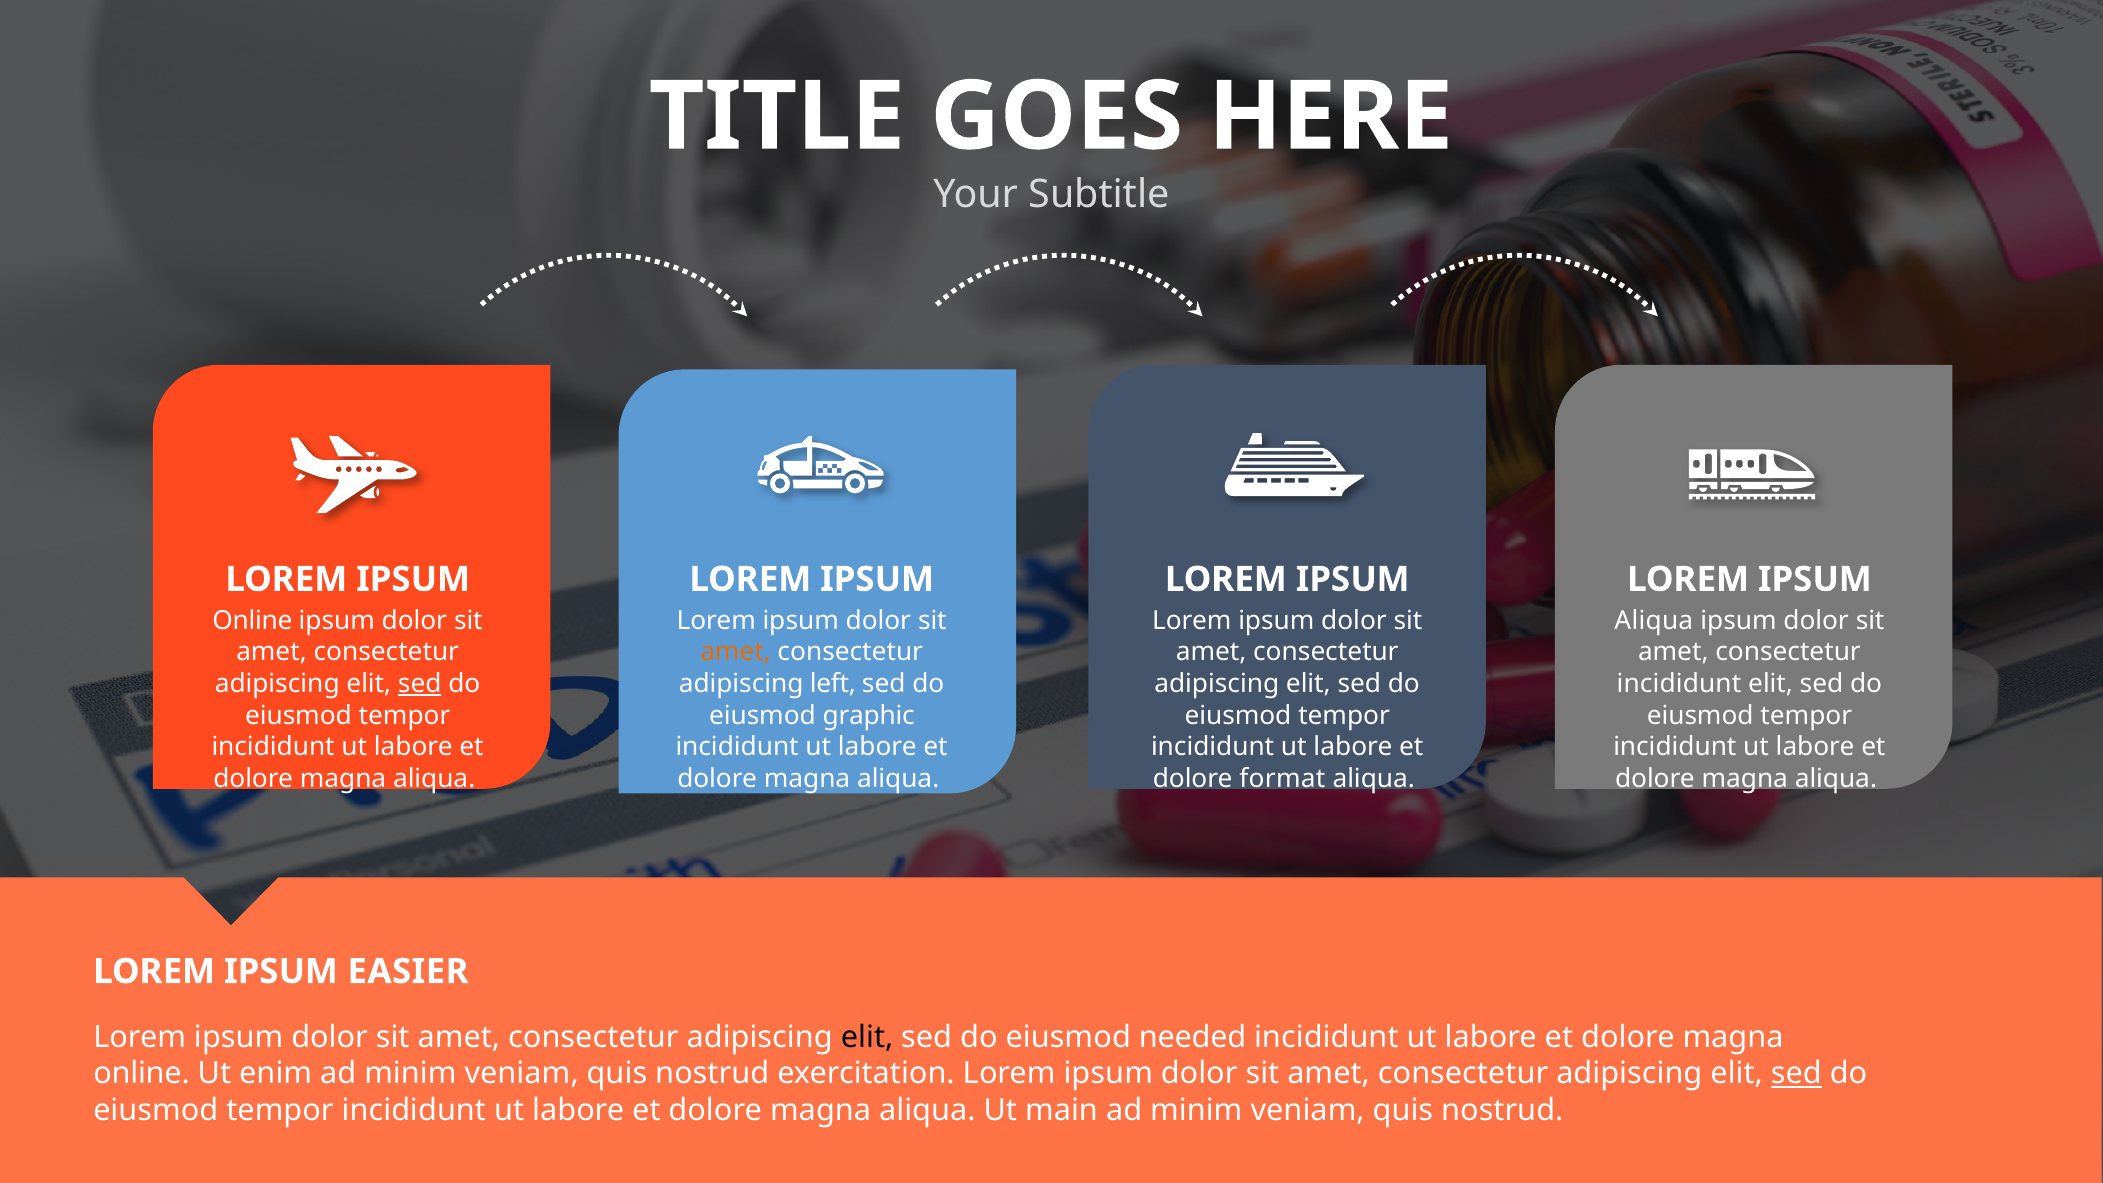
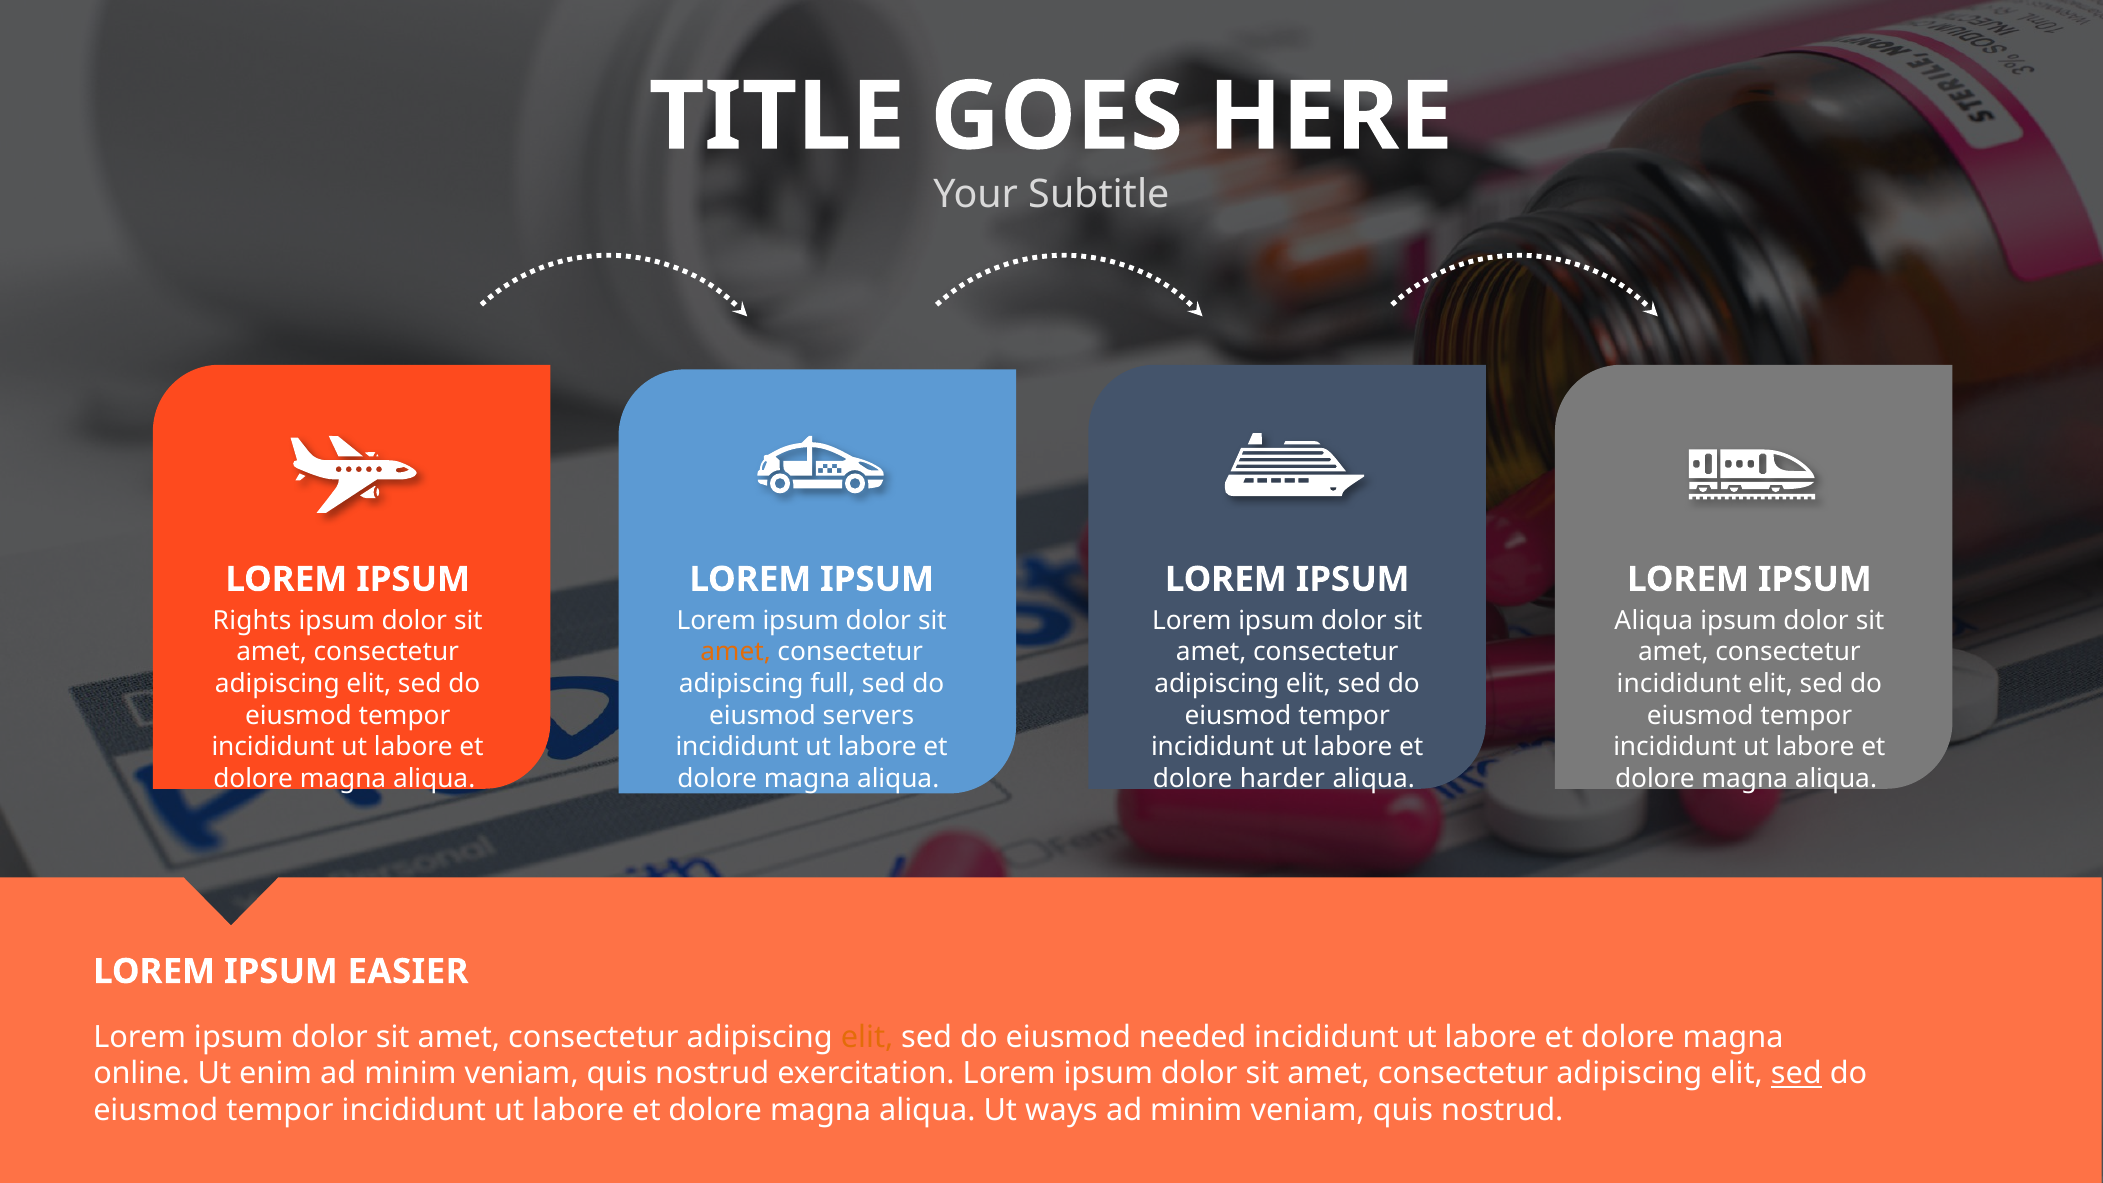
Online: Online -> Rights (252, 621)
sed underline: present -> none (420, 684)
left: left -> full (833, 684)
graphic: graphic -> servers (868, 715)
format: format -> harder (1282, 778)
elit colour: black -> orange (867, 1037)
main: main -> ways (1061, 1111)
